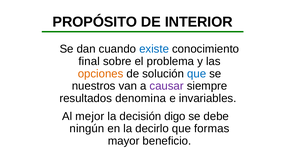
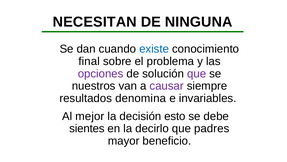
PROPÓSITO: PROPÓSITO -> NECESITAN (95, 22)
INTERIOR: INTERIOR -> NINGUNA (199, 22)
opciones colour: orange -> purple (101, 73)
que colour: blue -> purple (197, 73)
digo: digo -> esto (175, 116)
ningún: ningún -> sientes (87, 128)
formas: formas -> padres (212, 128)
